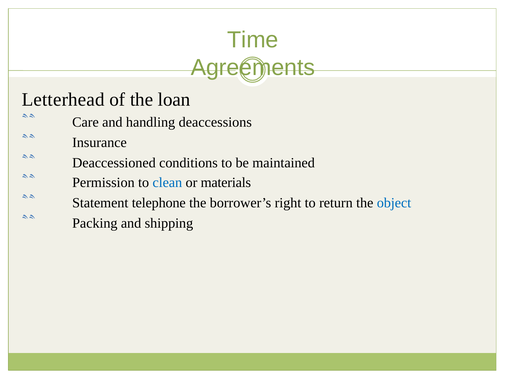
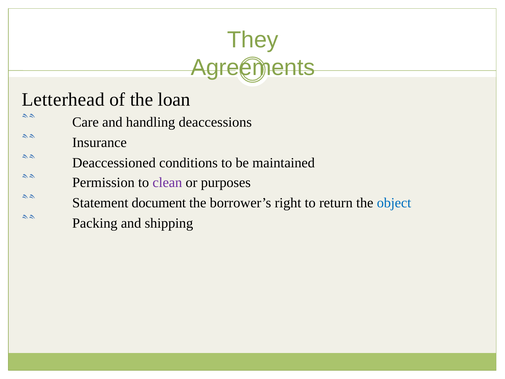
Time: Time -> They (253, 40)
clean colour: blue -> purple (167, 182)
materials: materials -> purposes (226, 182)
telephone: telephone -> document (159, 203)
